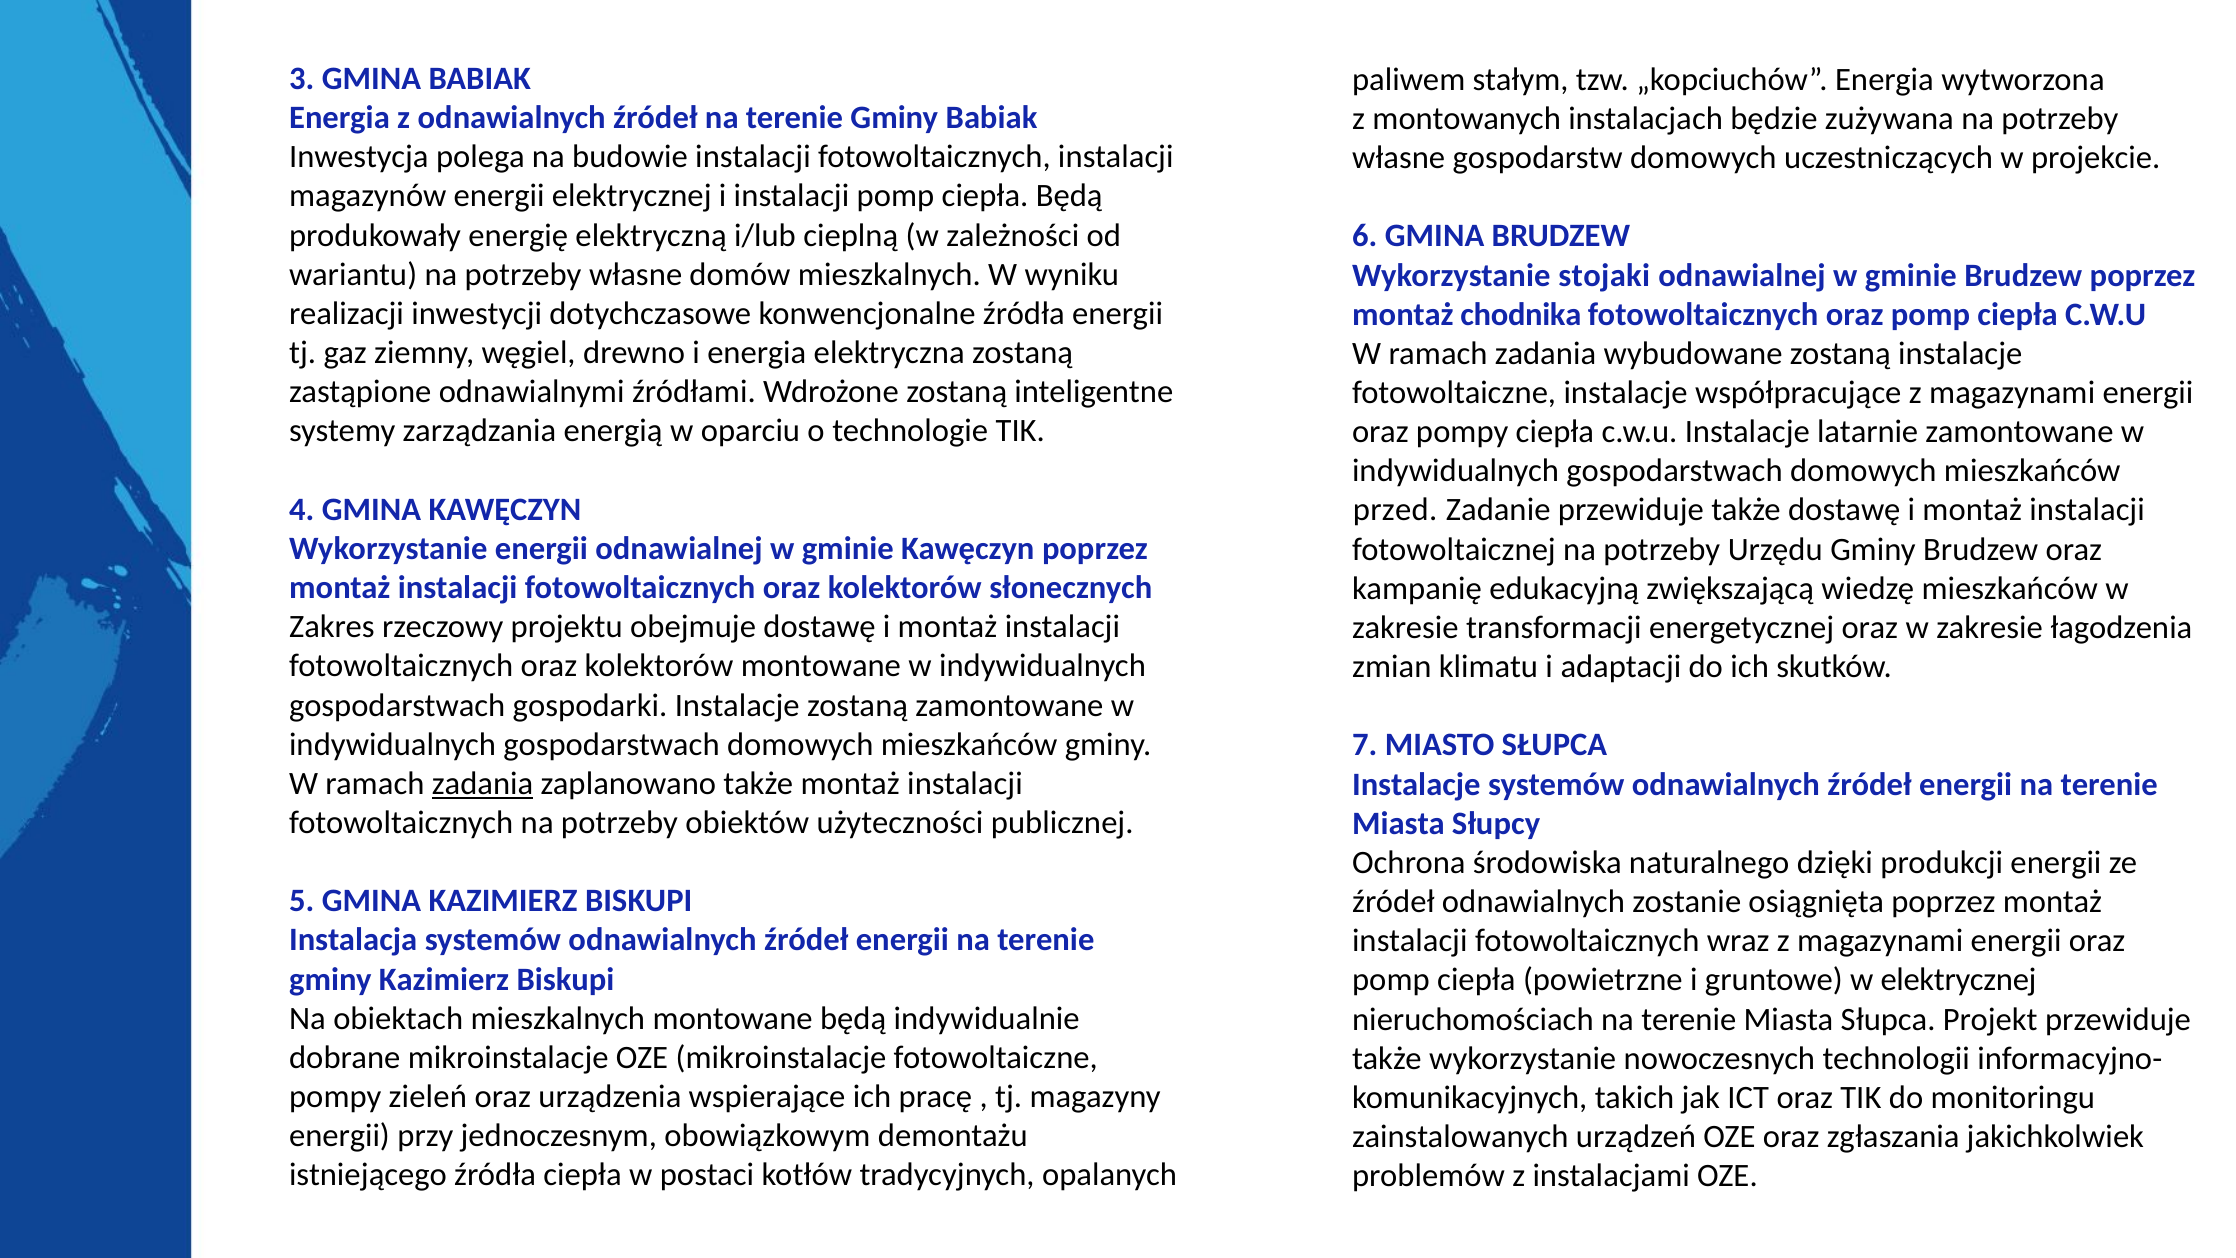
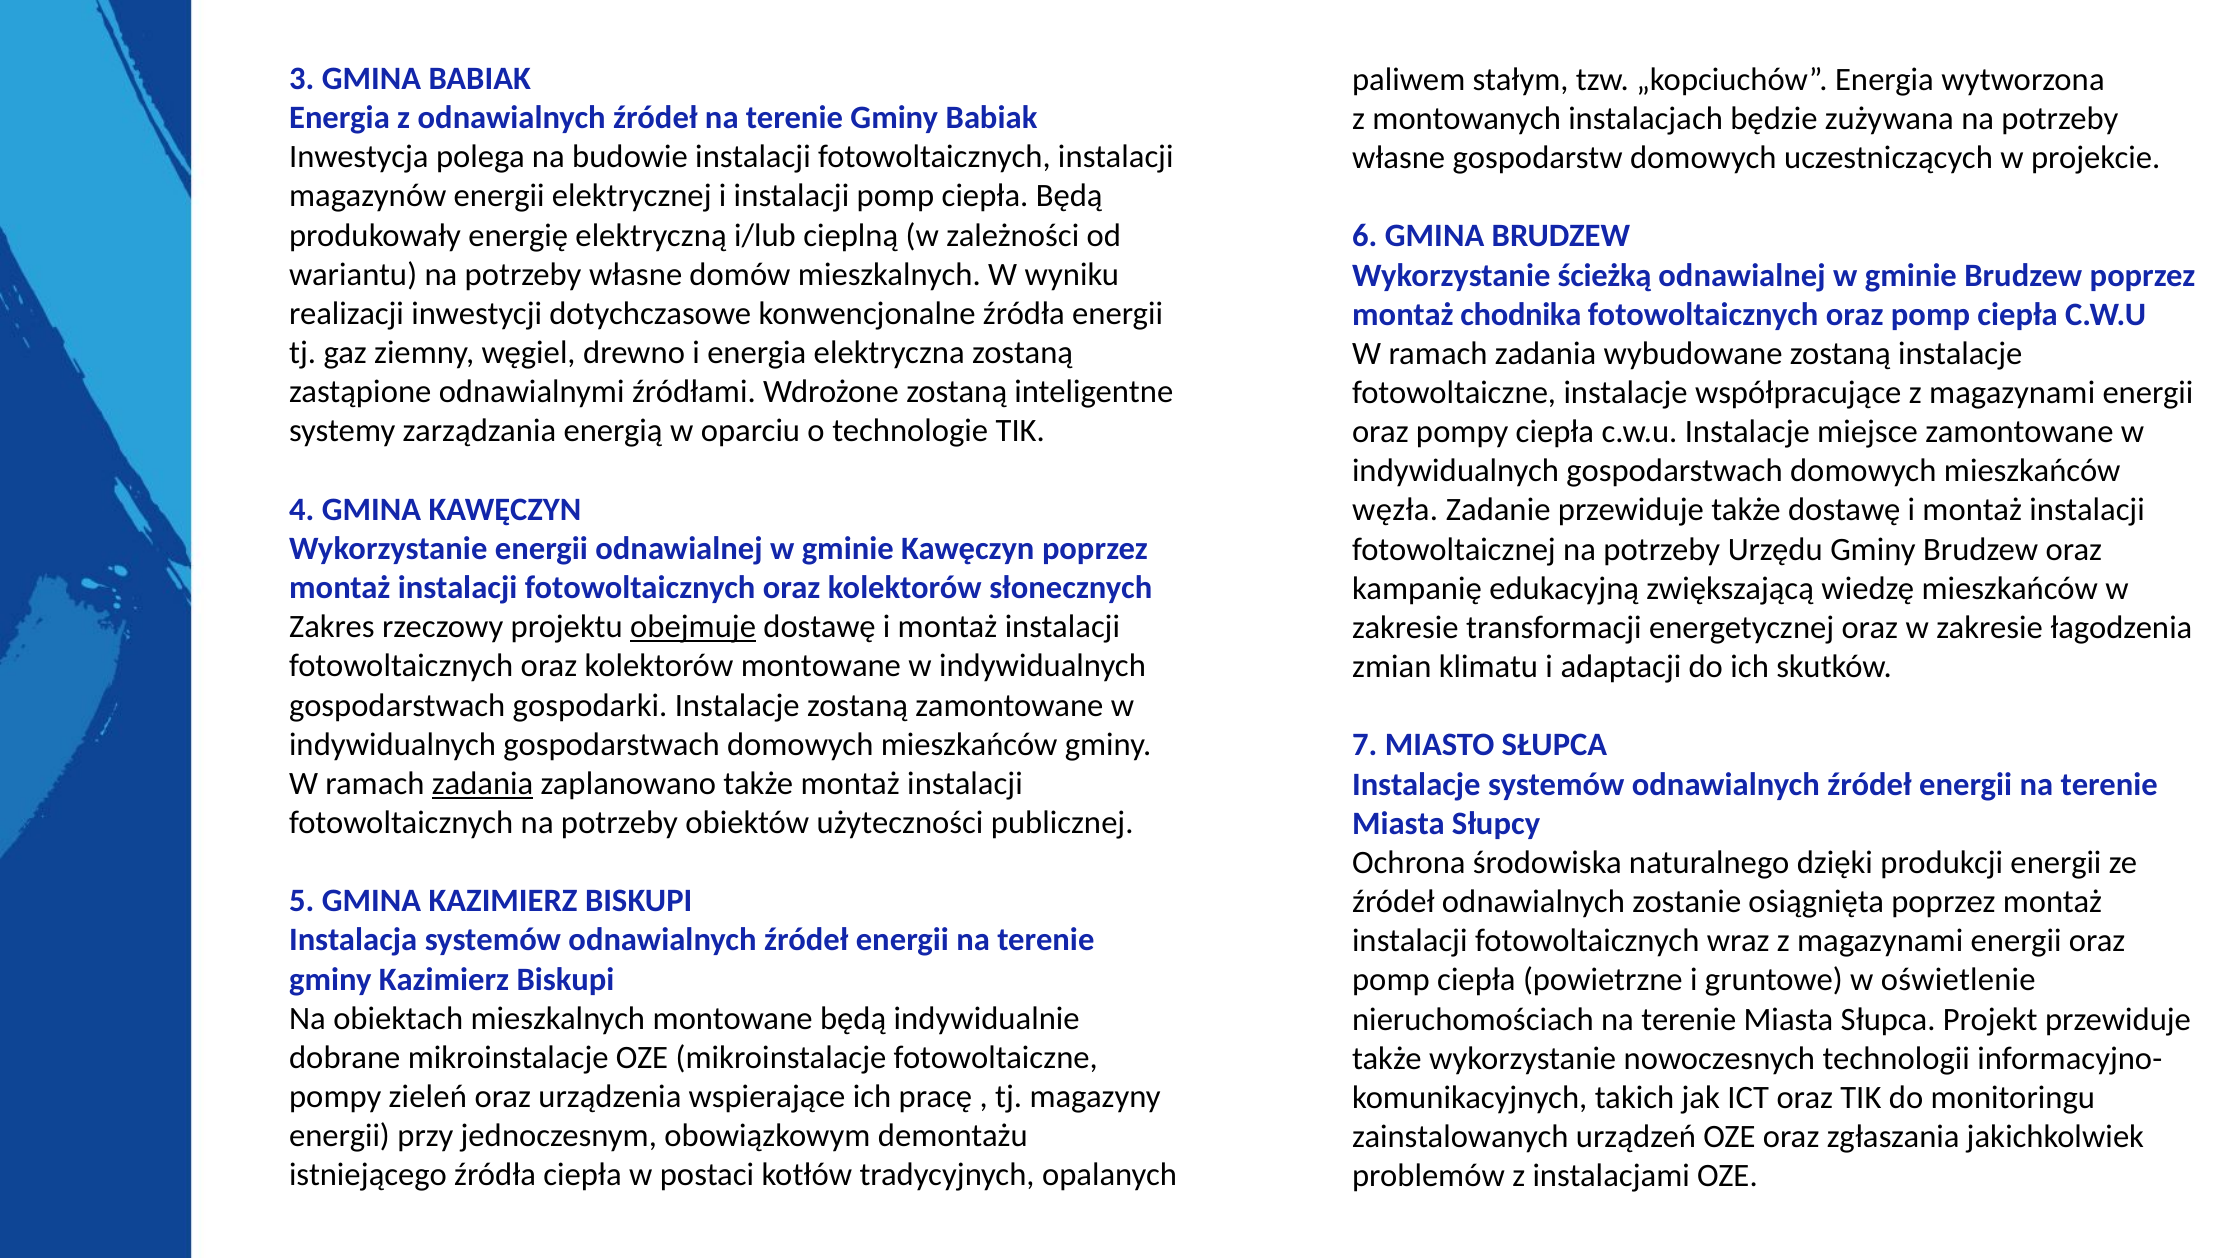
stojaki: stojaki -> ścieżką (1605, 275)
latarnie: latarnie -> miejsce (1868, 432)
przed: przed -> węzła (1395, 510)
obejmuje underline: none -> present (693, 627)
w elektrycznej: elektrycznej -> oświetlenie (1958, 980)
